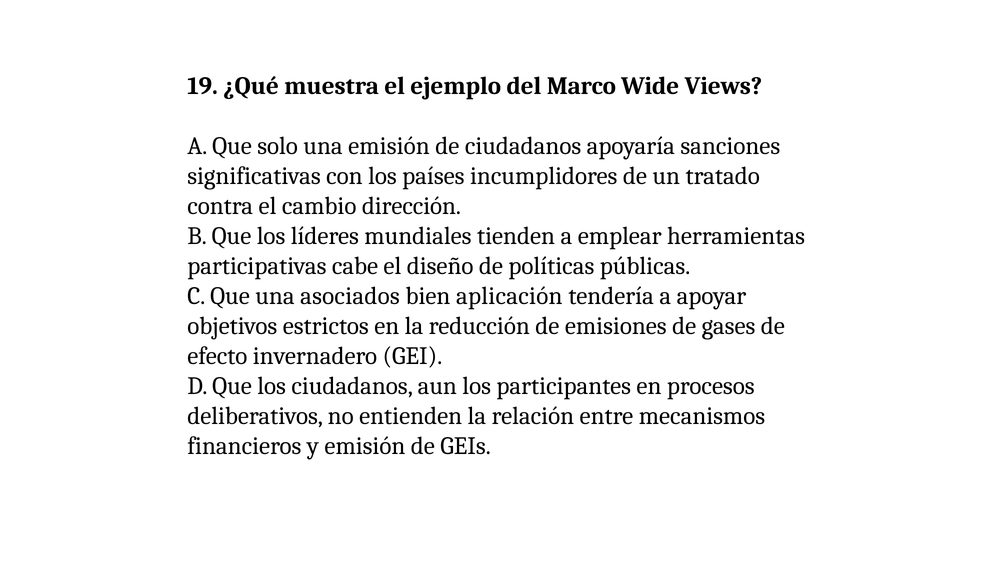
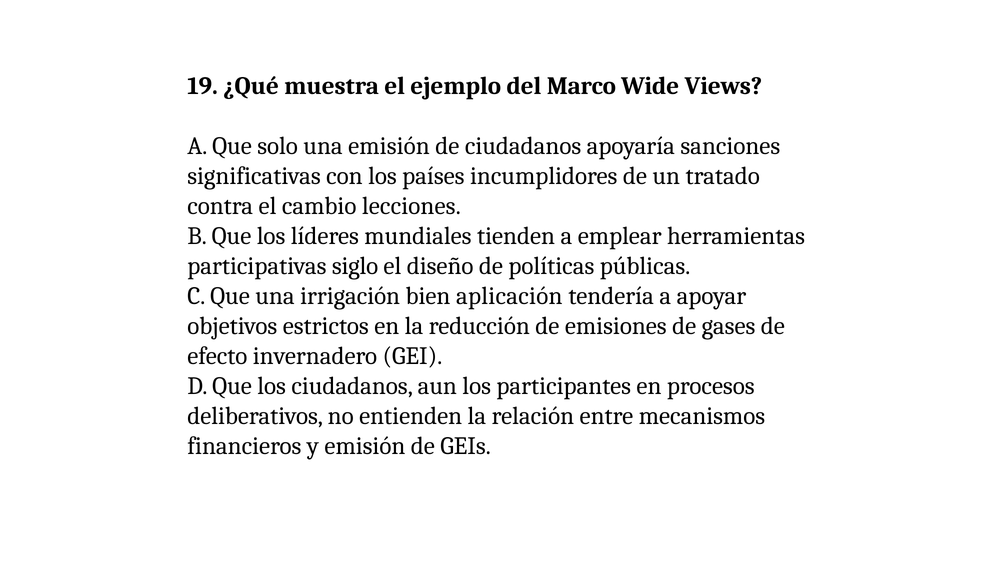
dirección: dirección -> lecciones (411, 206)
cabe: cabe -> siglo (355, 266)
asociados: asociados -> irrigación (350, 296)
